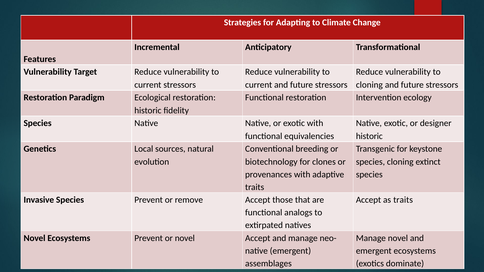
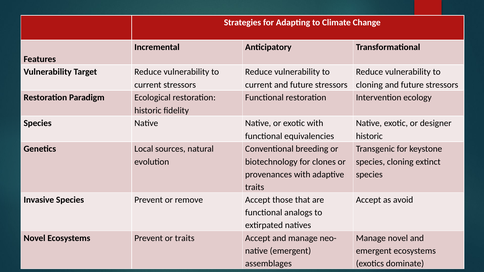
as traits: traits -> avoid (403, 200)
or novel: novel -> traits (185, 238)
